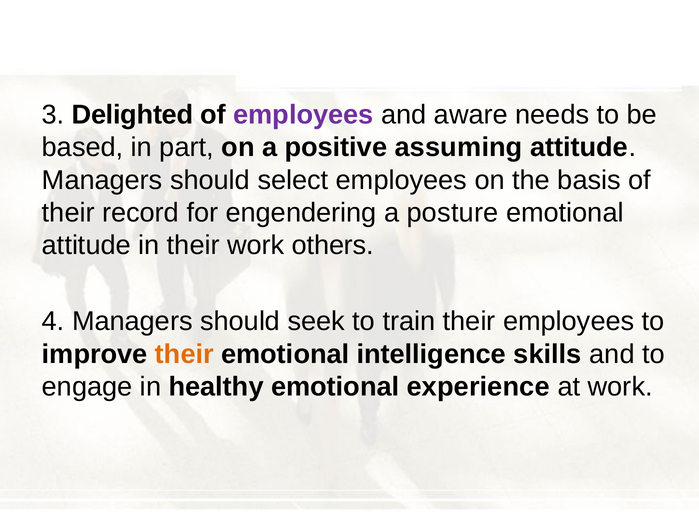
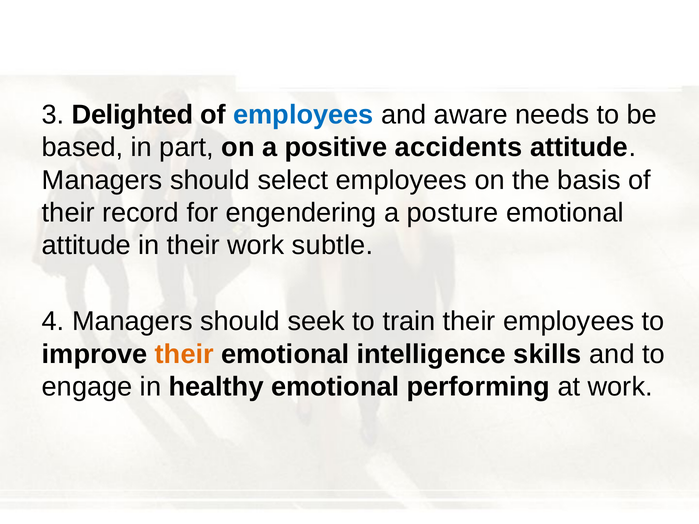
employees colour: purple -> blue (303, 115)
assuming: assuming -> accidents (459, 148)
others: others -> subtle (333, 245)
experience: experience -> performing (478, 387)
